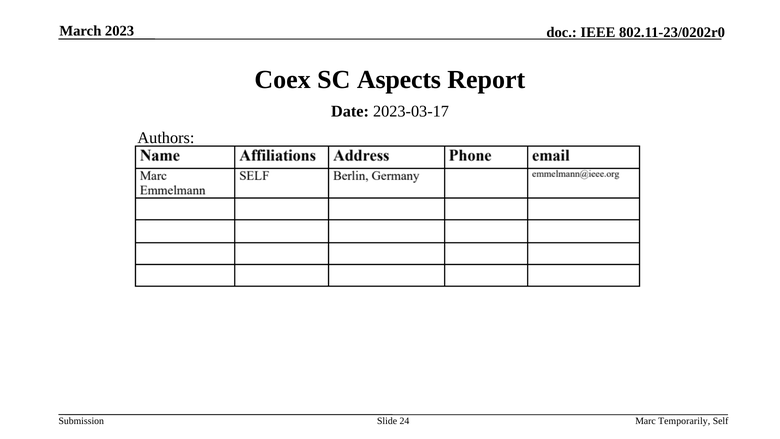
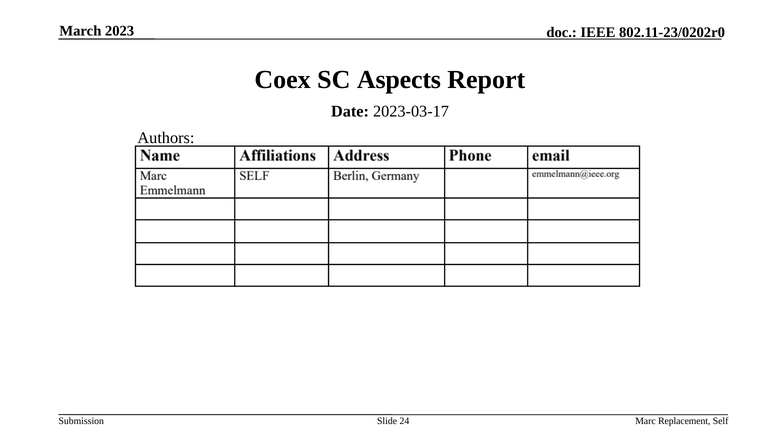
Temporarily: Temporarily -> Replacement (684, 421)
